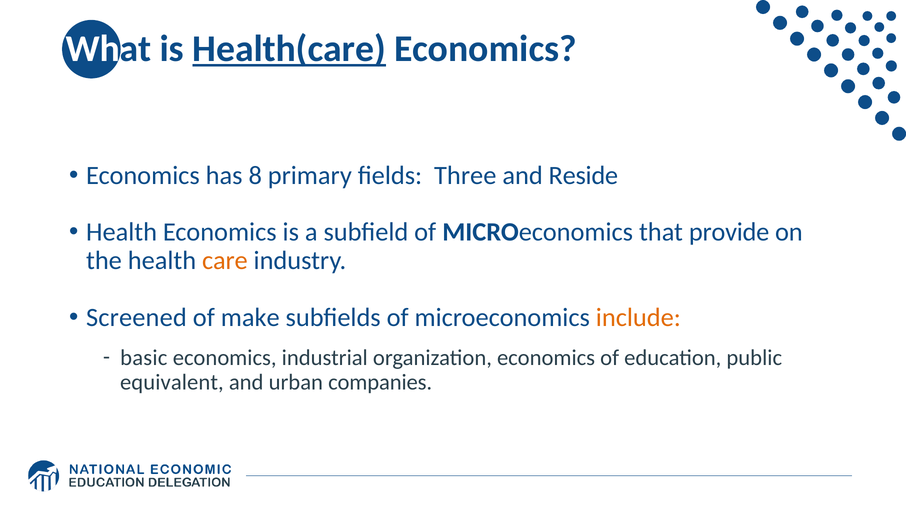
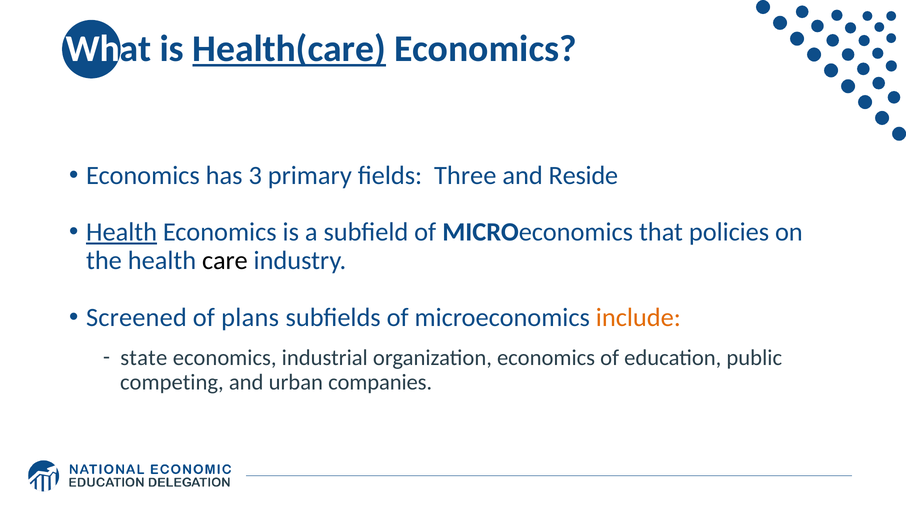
8: 8 -> 3 (255, 176)
Health underline: none -> present (122, 232)
provide: provide -> policies (729, 232)
care colour: orange -> black (225, 261)
make: make -> plans (250, 318)
basic: basic -> state (144, 358)
equivalent: equivalent -> competing (172, 383)
